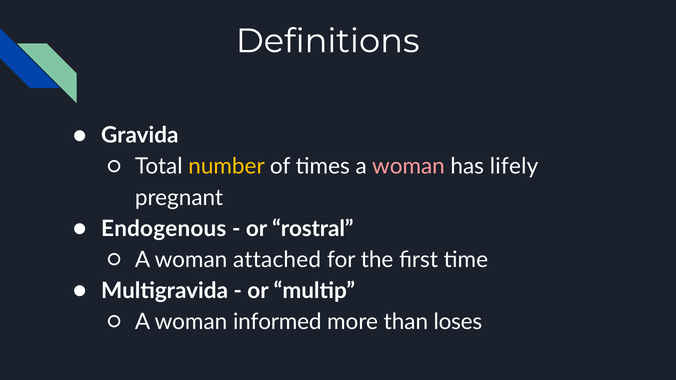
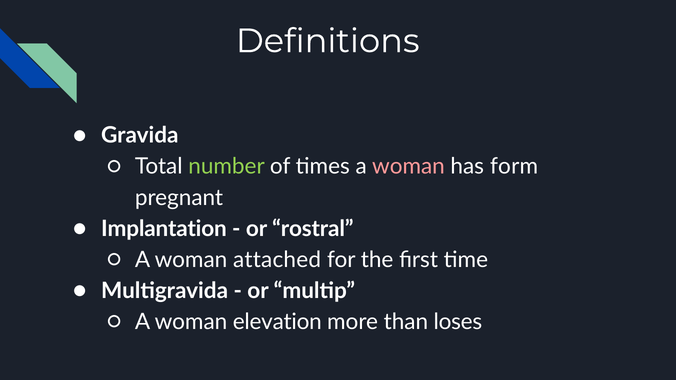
number colour: yellow -> light green (227, 167)
lifely: lifely -> form (514, 167)
Endogenous: Endogenous -> Implantation (164, 229)
informed: informed -> elevation (277, 322)
